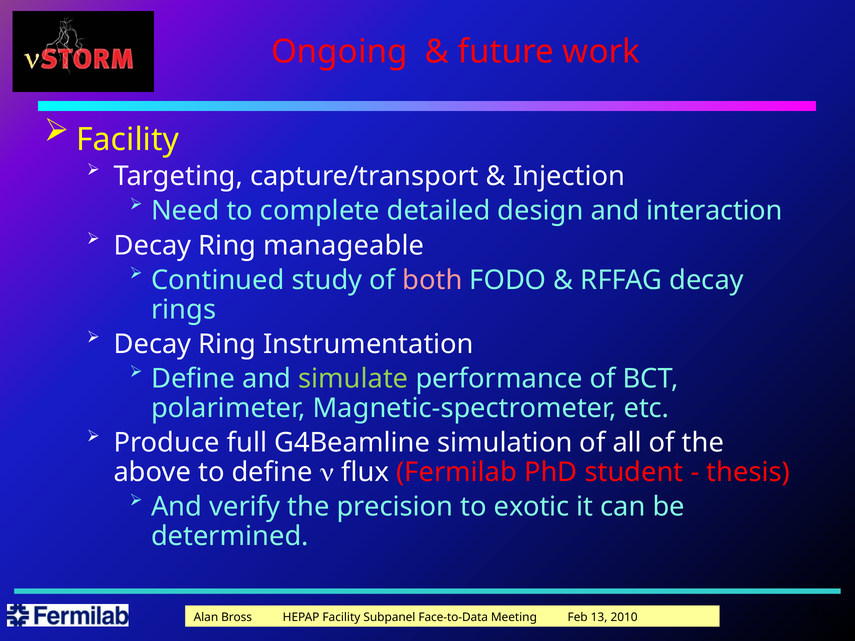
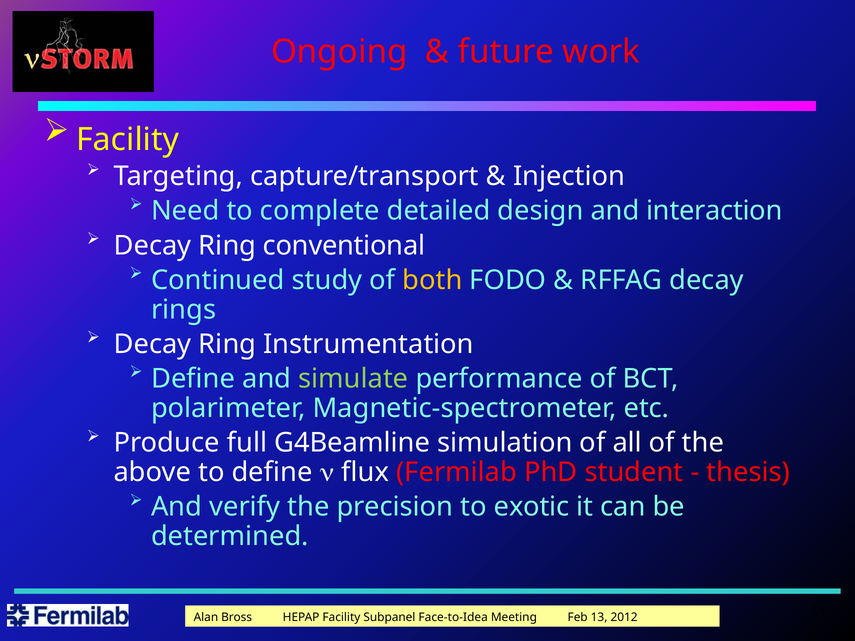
manageable: manageable -> conventional (344, 246)
both colour: pink -> yellow (432, 280)
Face-to-Data: Face-to-Data -> Face-to-Idea (453, 618)
2010: 2010 -> 2012 (624, 618)
